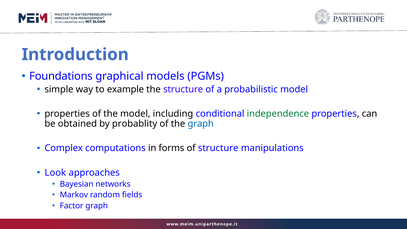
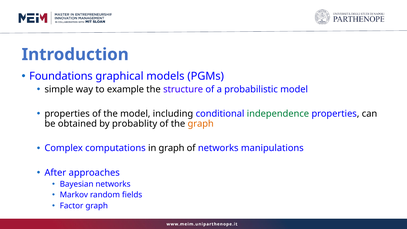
graph colour: blue -> orange (201, 124)
in forms: forms -> graph (172, 148)
of structure: structure -> networks (218, 148)
Look: Look -> After (55, 173)
